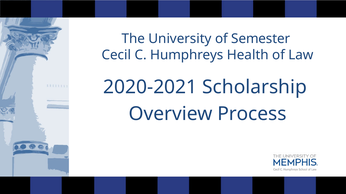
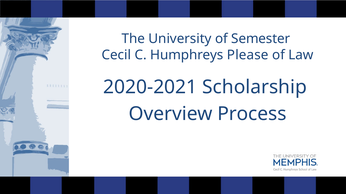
Health: Health -> Please (248, 55)
